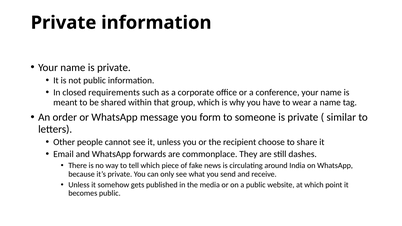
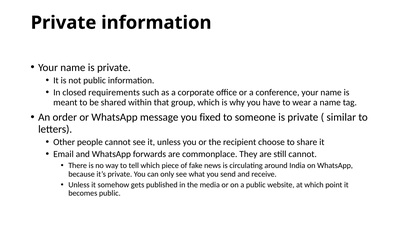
form: form -> fixed (210, 117)
still dashes: dashes -> cannot (303, 154)
